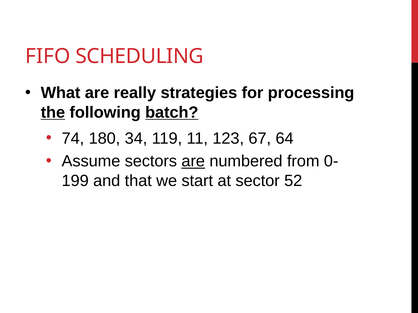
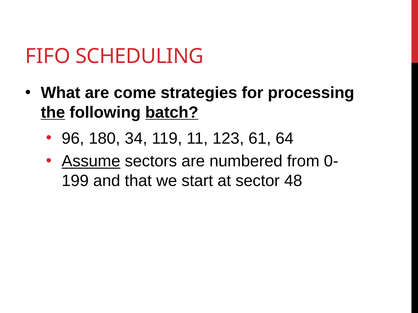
really: really -> come (135, 93)
74: 74 -> 96 (73, 139)
67: 67 -> 61 (260, 139)
Assume underline: none -> present (91, 161)
are underline: present -> none (193, 161)
52: 52 -> 48 (293, 181)
